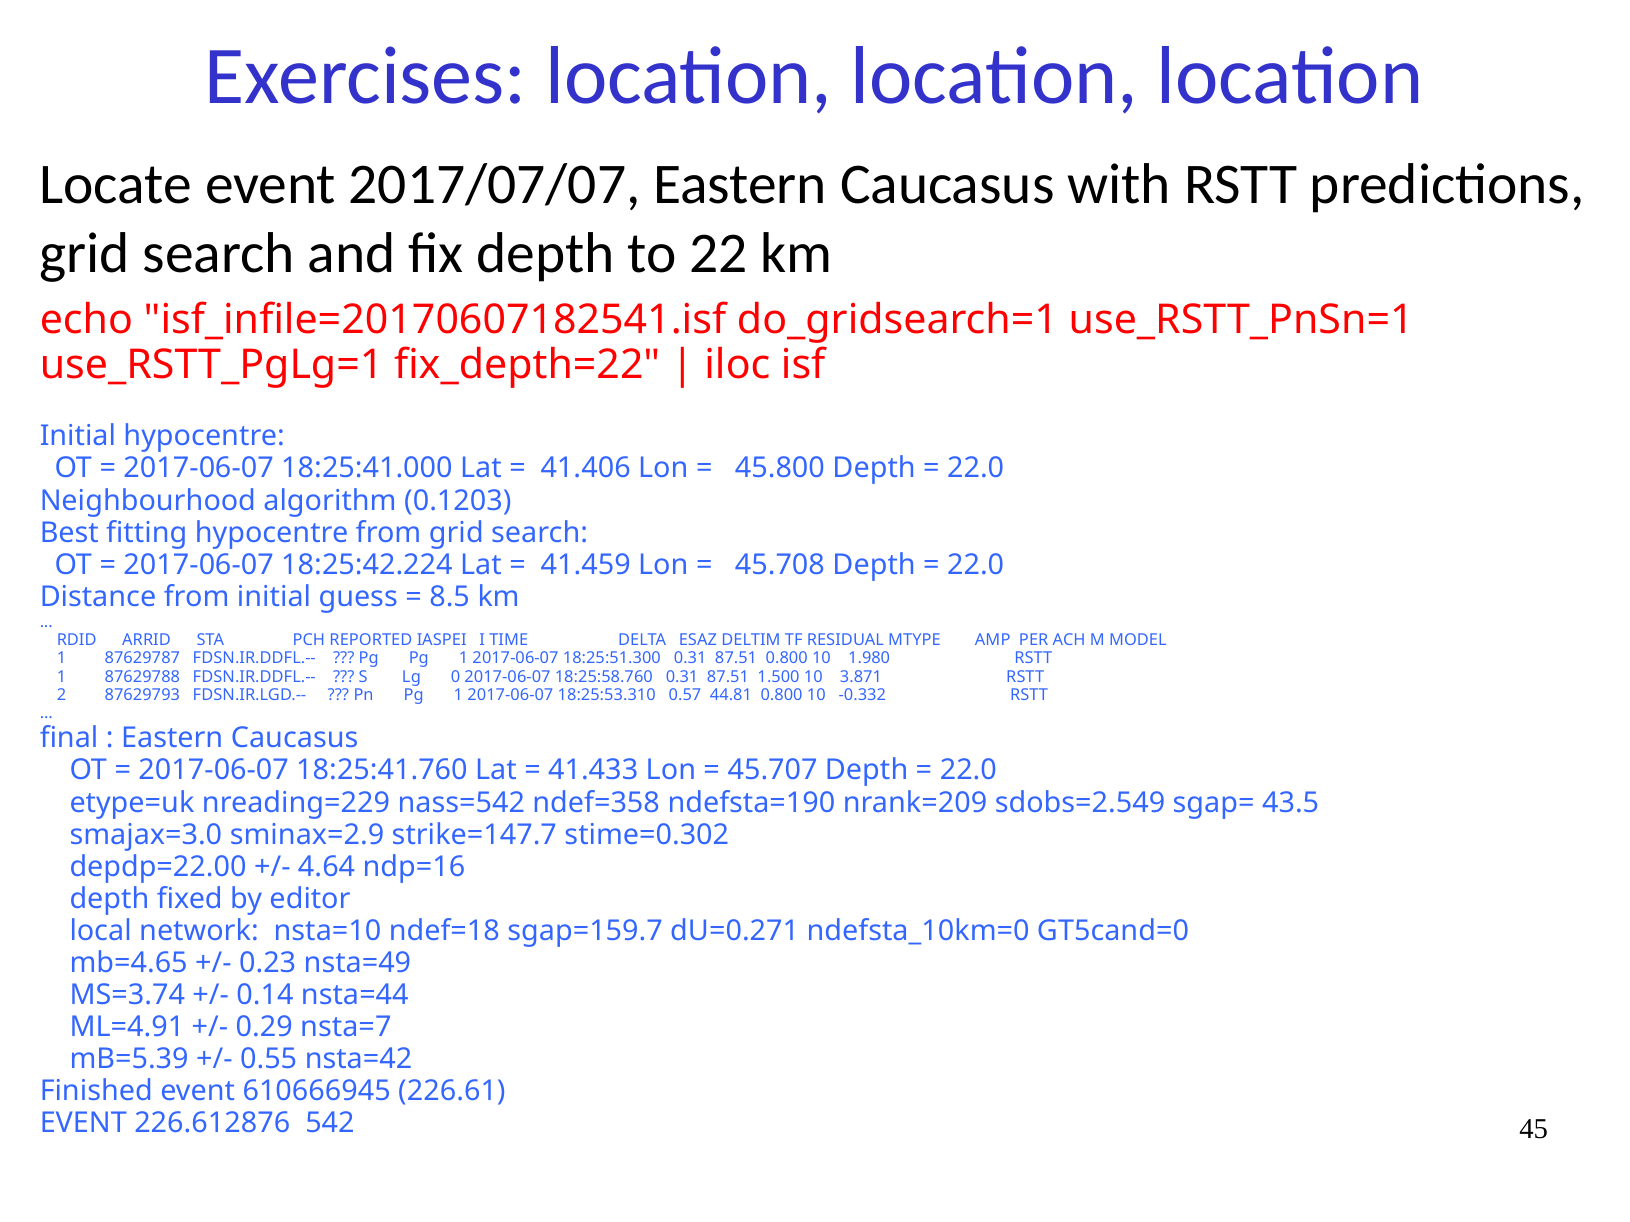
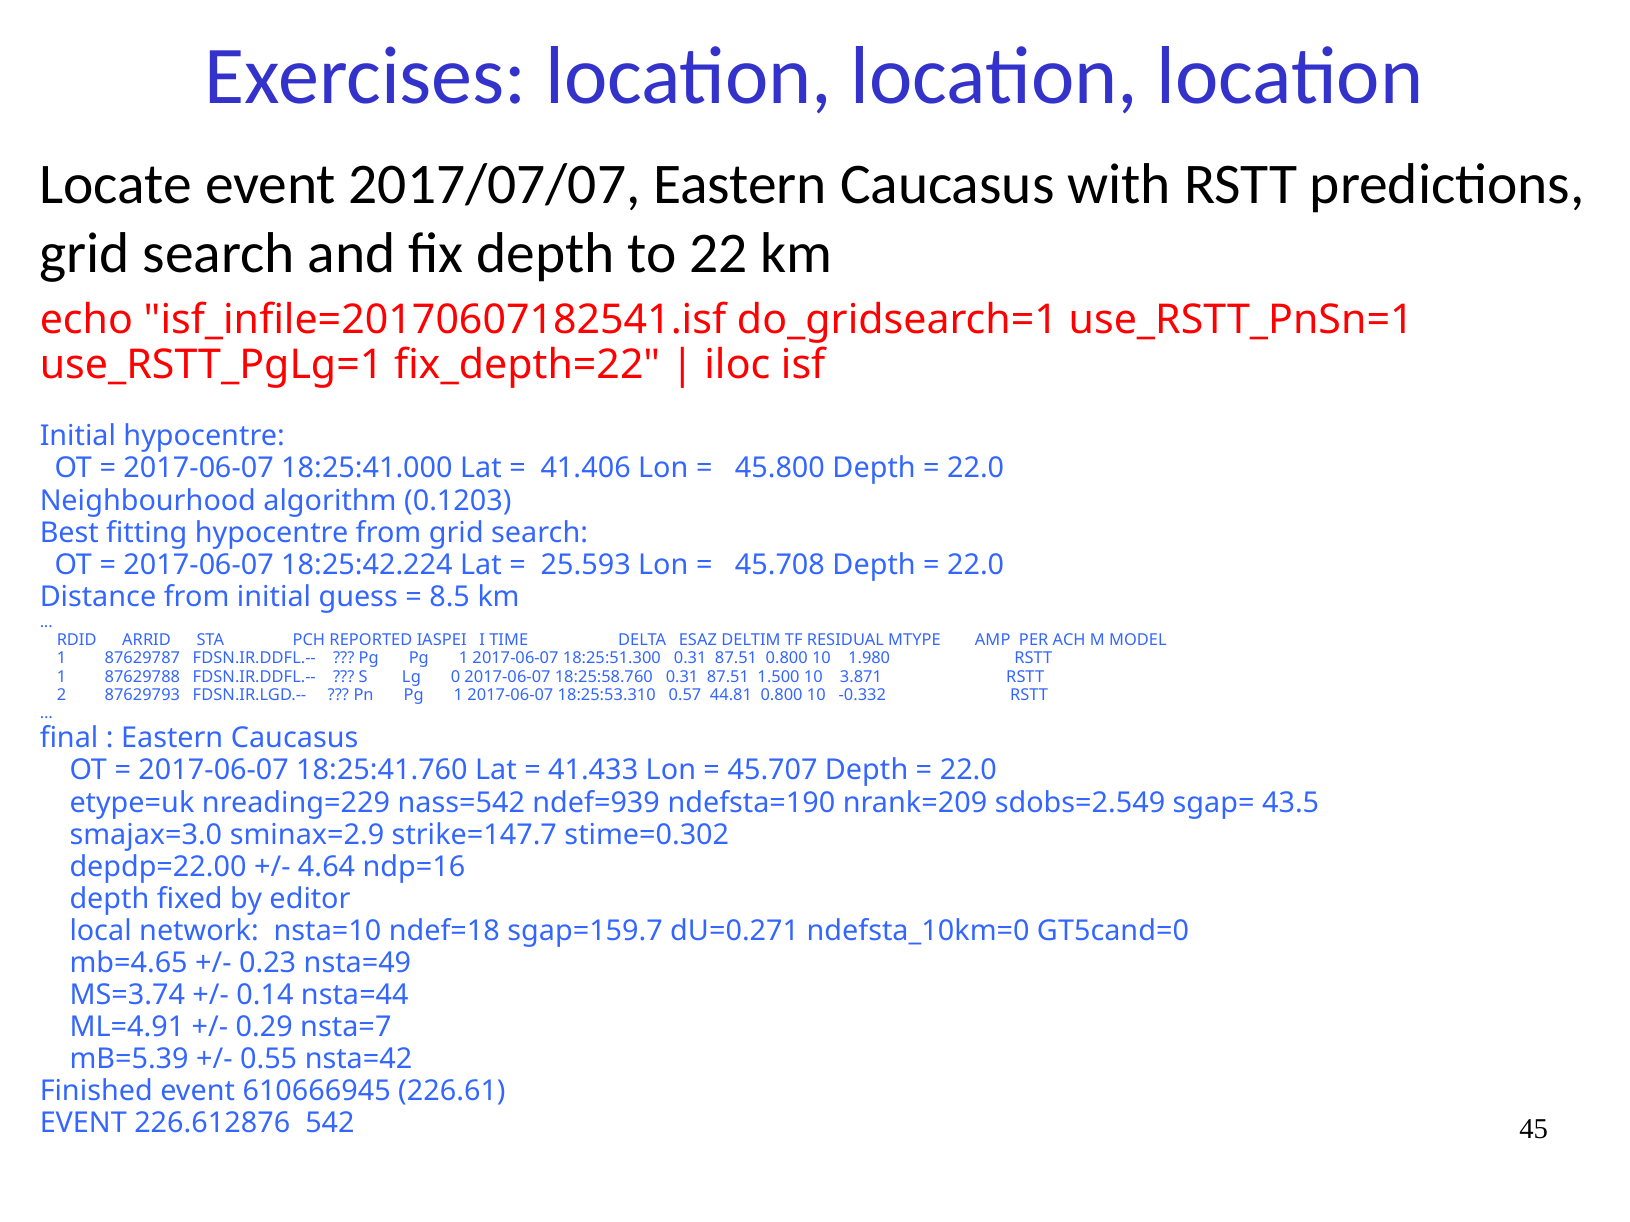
41.459: 41.459 -> 25.593 (586, 565)
ndef=358: ndef=358 -> ndef=939 (596, 803)
